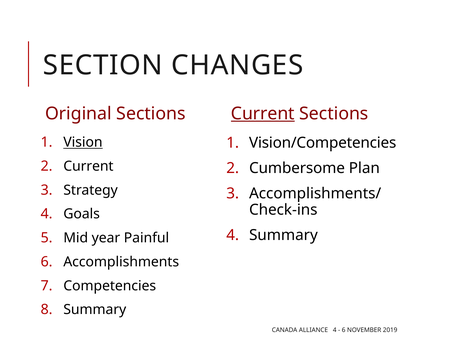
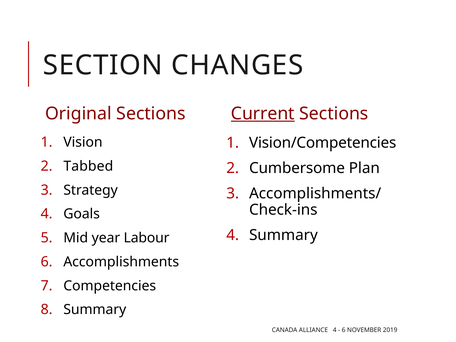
Vision underline: present -> none (83, 142)
Current: Current -> Tabbed (88, 166)
Painful: Painful -> Labour (147, 238)
